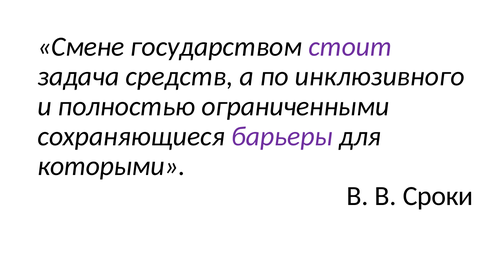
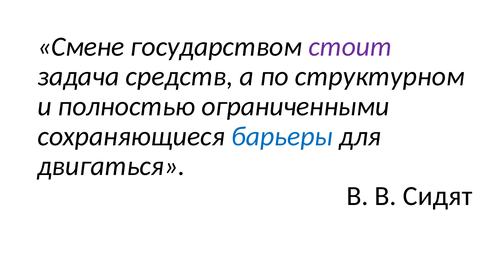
инклюзивного: инклюзивного -> структурном (380, 76)
барьеры colour: purple -> blue (282, 136)
которыми: которыми -> двигаться (111, 166)
Сроки: Сроки -> Сидят (438, 196)
